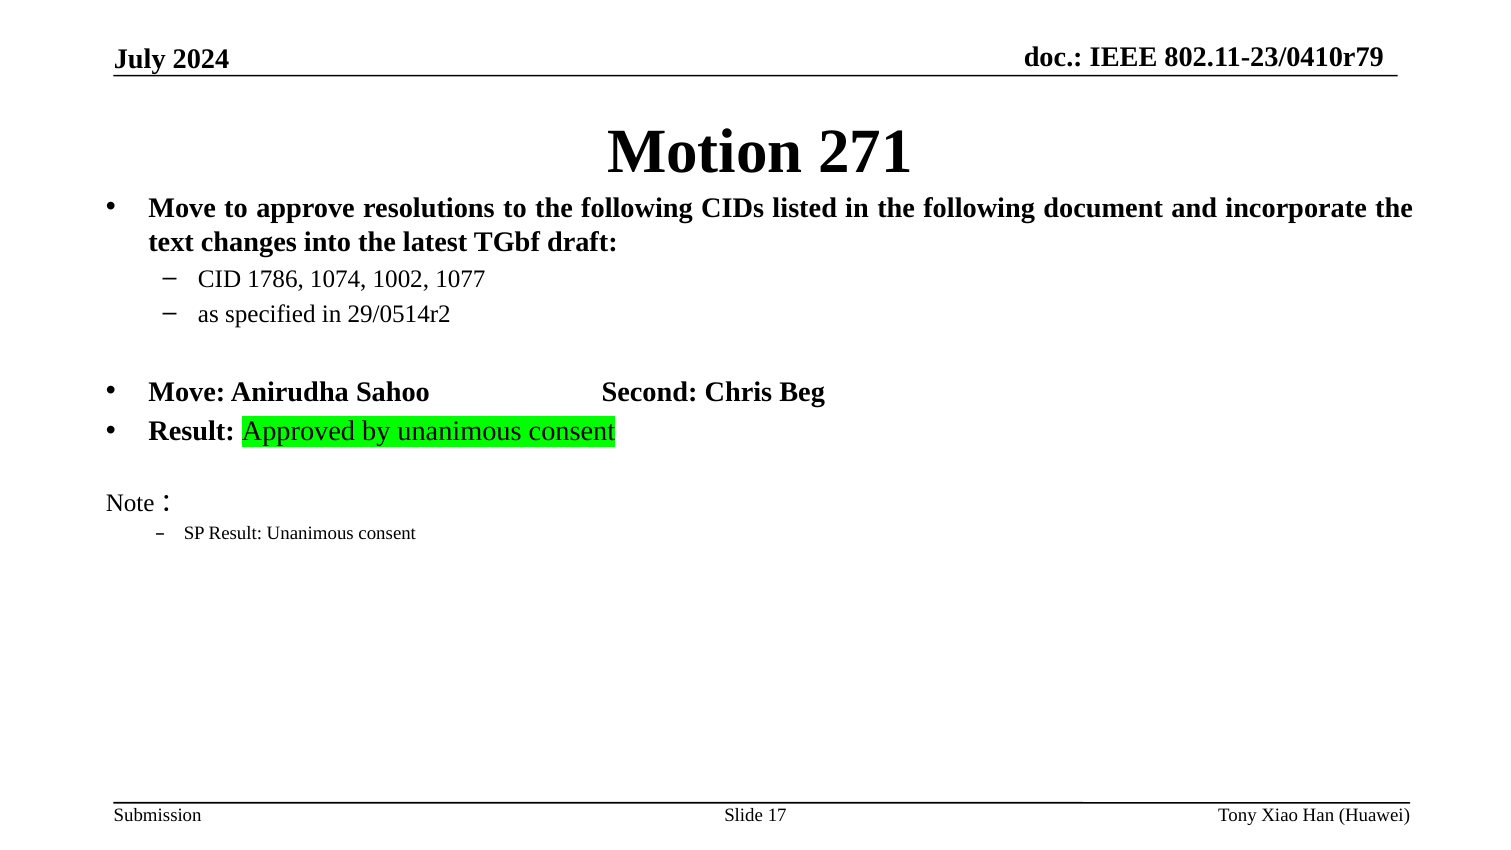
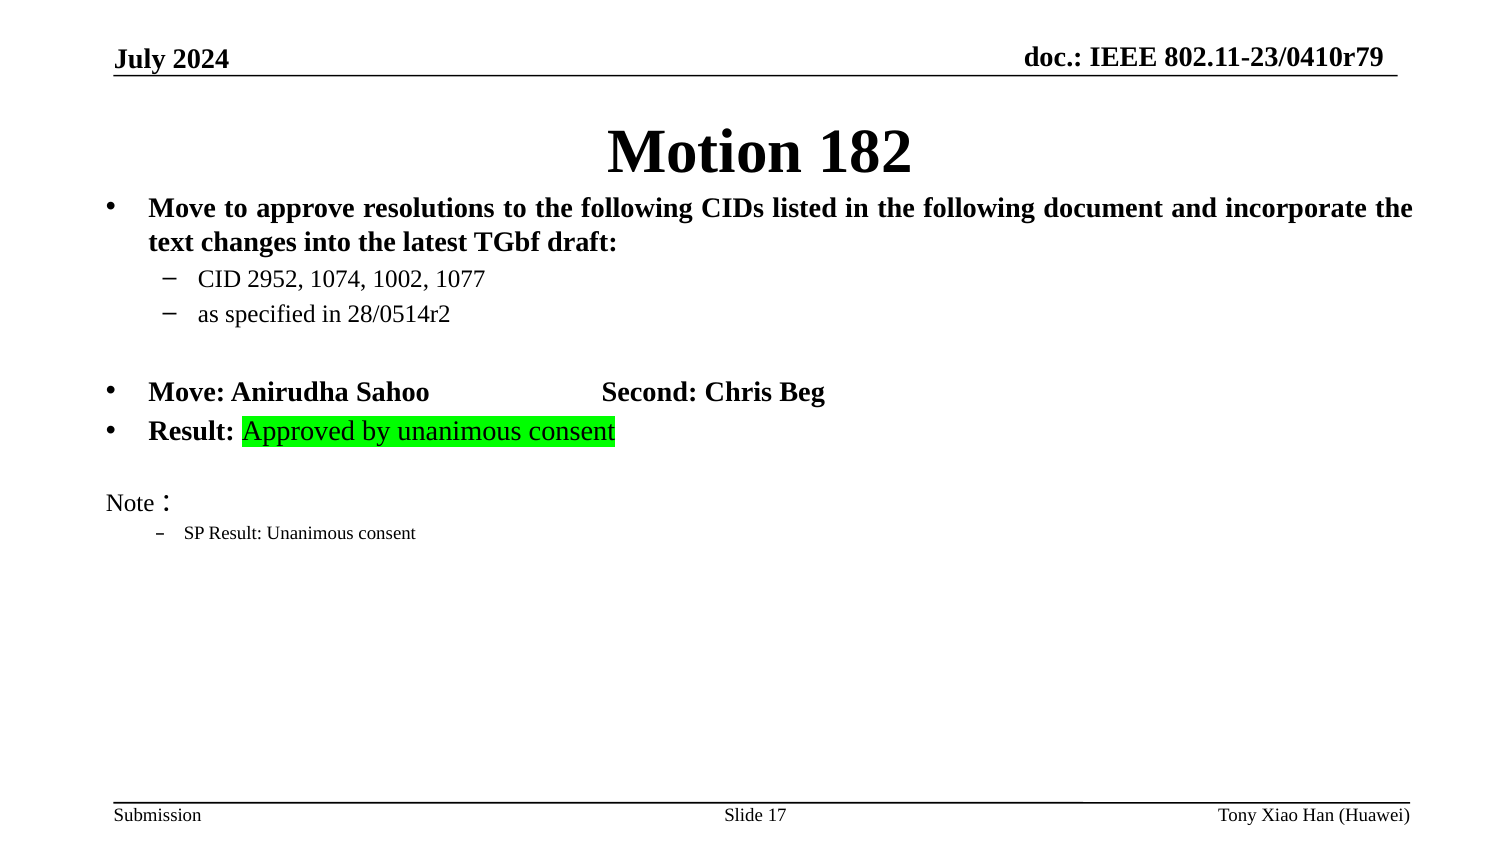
271: 271 -> 182 (866, 152)
1786: 1786 -> 2952 (276, 279)
29/0514r2: 29/0514r2 -> 28/0514r2 (399, 314)
